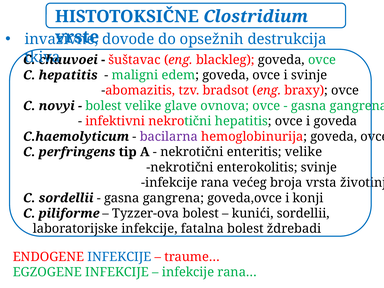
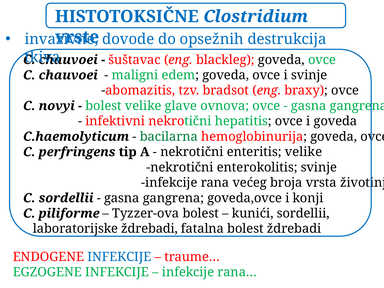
hepatitis: hepatitis -> chauvoei (68, 75)
bacilarna colour: purple -> green (169, 137)
laboratorijske infekcije: infekcije -> ždrebadi (149, 229)
